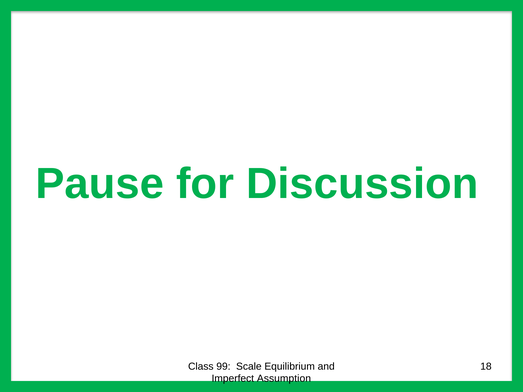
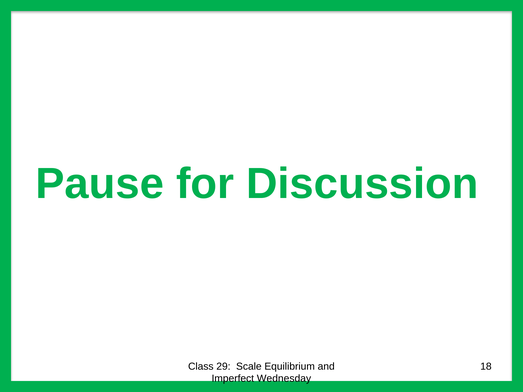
99: 99 -> 29 (223, 367)
Assumption: Assumption -> Wednesday (284, 379)
